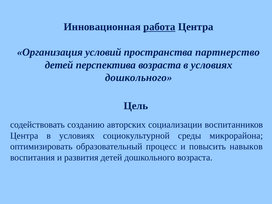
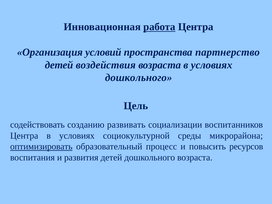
перспектива: перспектива -> воздействия (106, 65)
авторских: авторских -> развивать (126, 125)
оптимизировать underline: none -> present (41, 147)
навыков: навыков -> ресурсов (246, 147)
